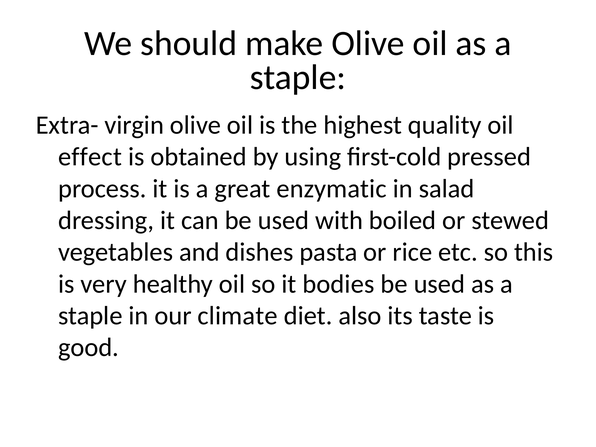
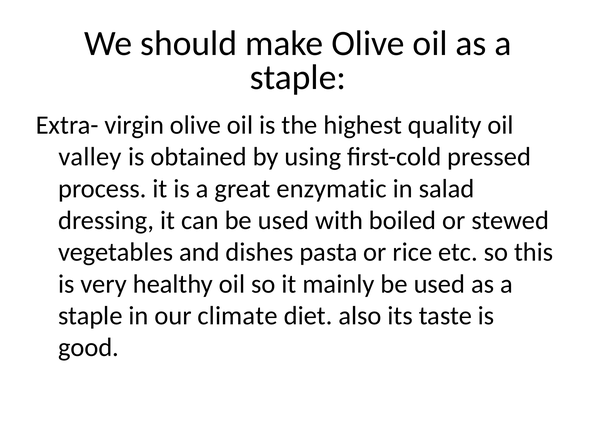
effect: effect -> valley (90, 157)
bodies: bodies -> mainly (338, 284)
